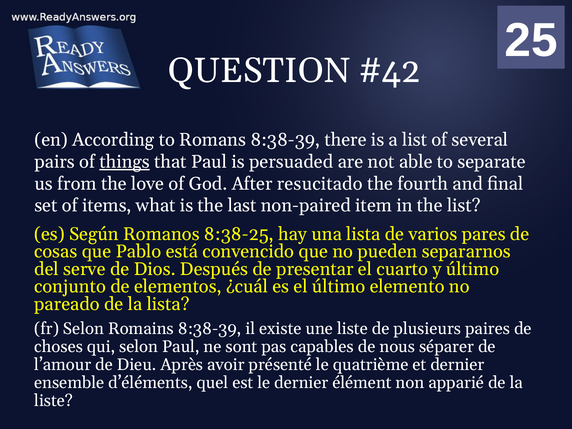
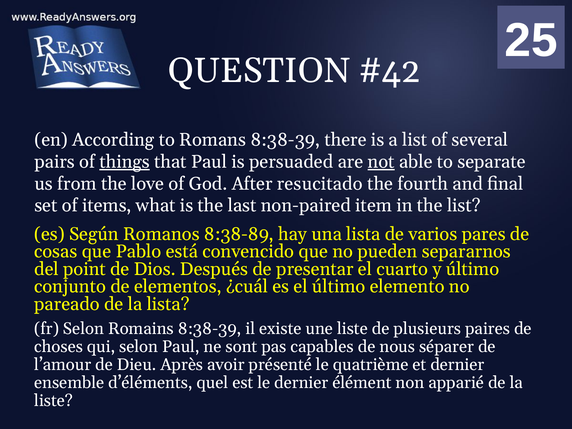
not underline: none -> present (381, 162)
8:38-25: 8:38-25 -> 8:38-89 (239, 234)
serve: serve -> point (84, 269)
